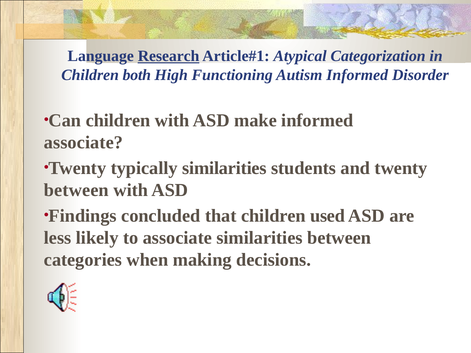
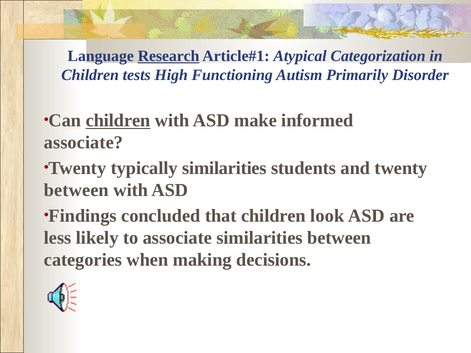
both: both -> tests (137, 75)
Autism Informed: Informed -> Primarily (357, 75)
children underline: none -> present (118, 121)
used: used -> look (327, 216)
